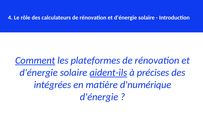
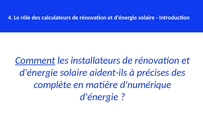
plateformes: plateformes -> installateurs (96, 61)
aident-ils underline: present -> none (108, 73)
intégrées: intégrées -> complète (53, 85)
